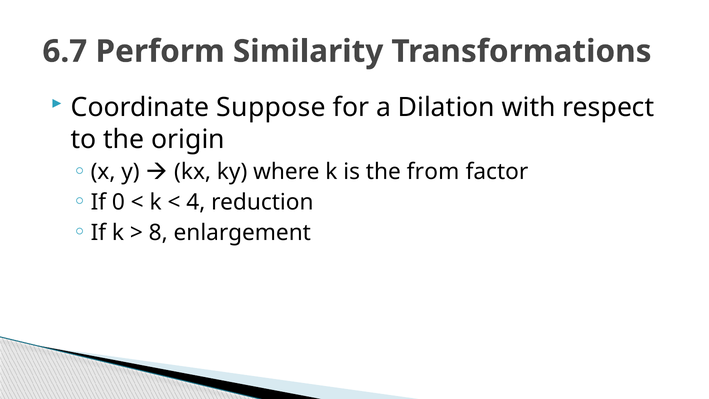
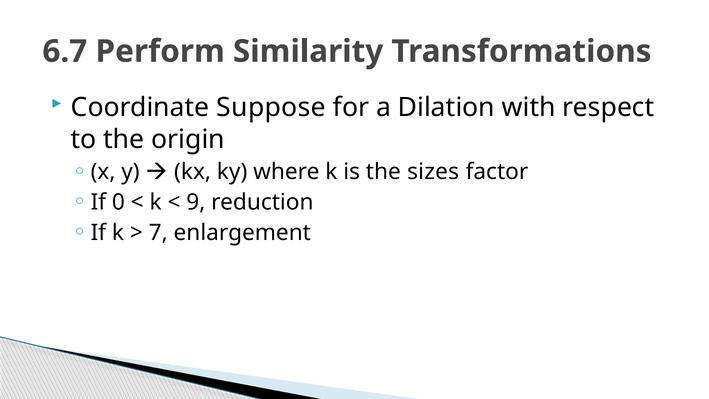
from: from -> sizes (433, 172)
4: 4 -> 9 (196, 202)
8: 8 -> 7 (158, 233)
